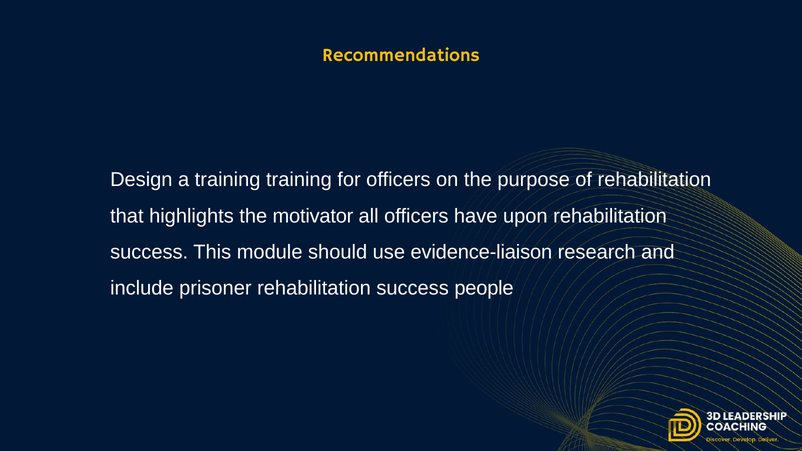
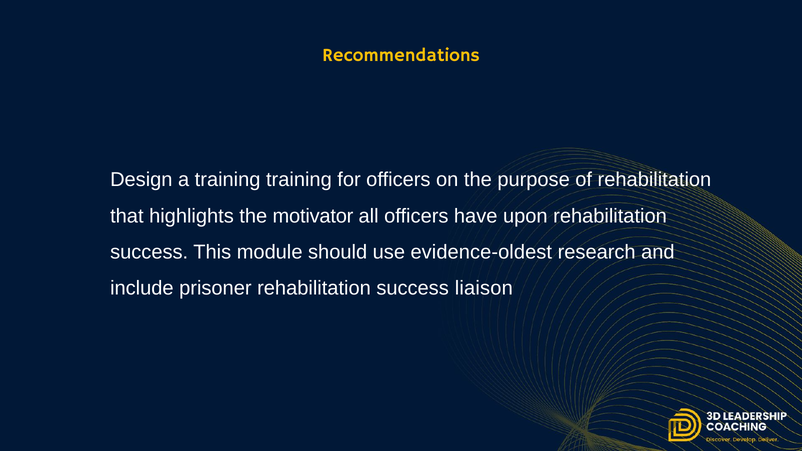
evidence-liaison: evidence-liaison -> evidence-oldest (481, 252)
people: people -> liaison (484, 288)
